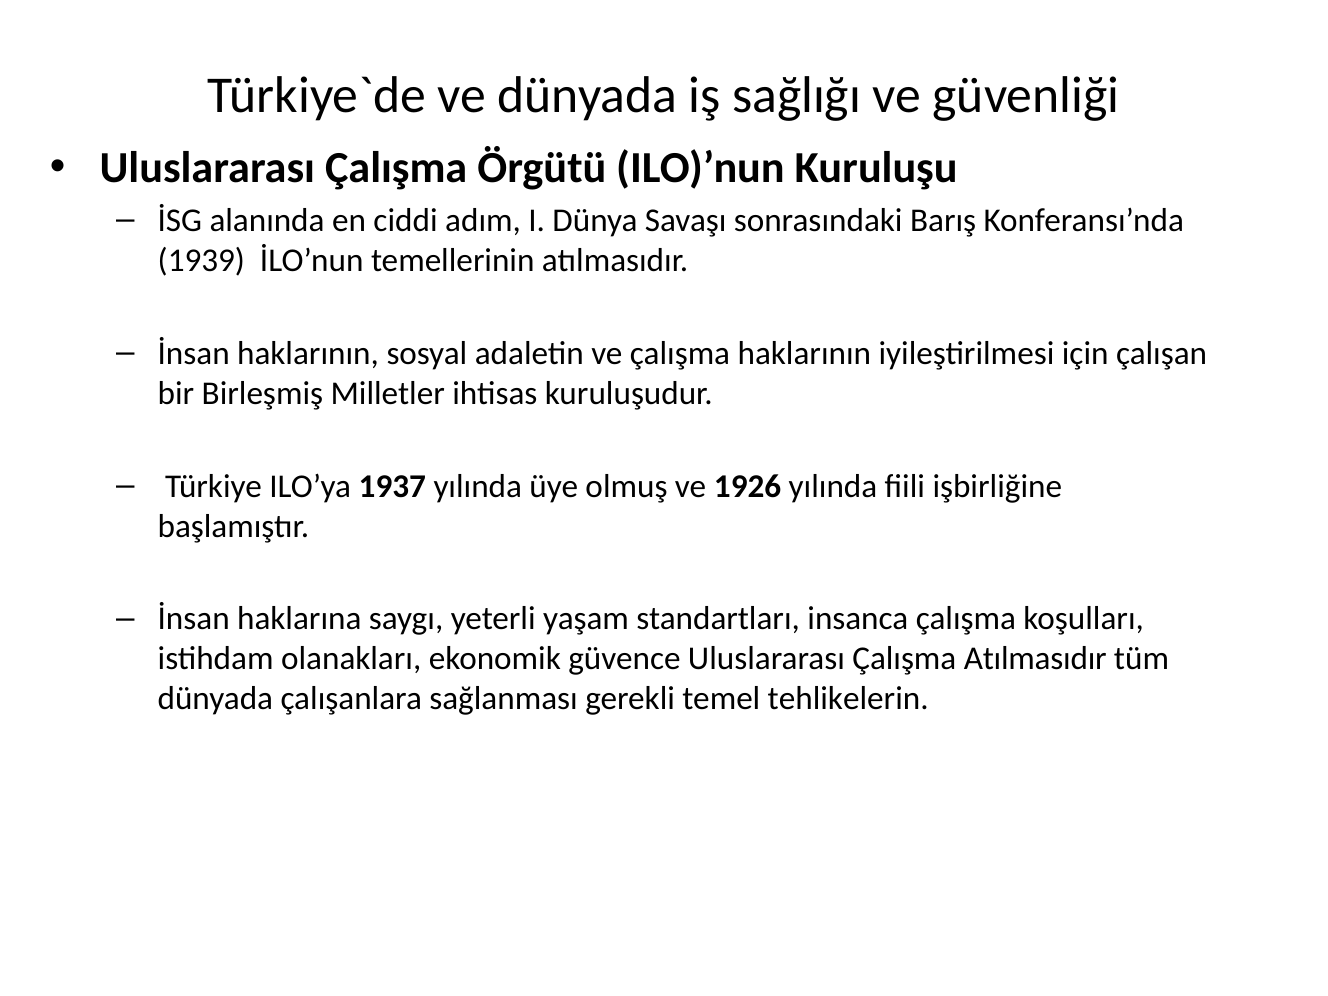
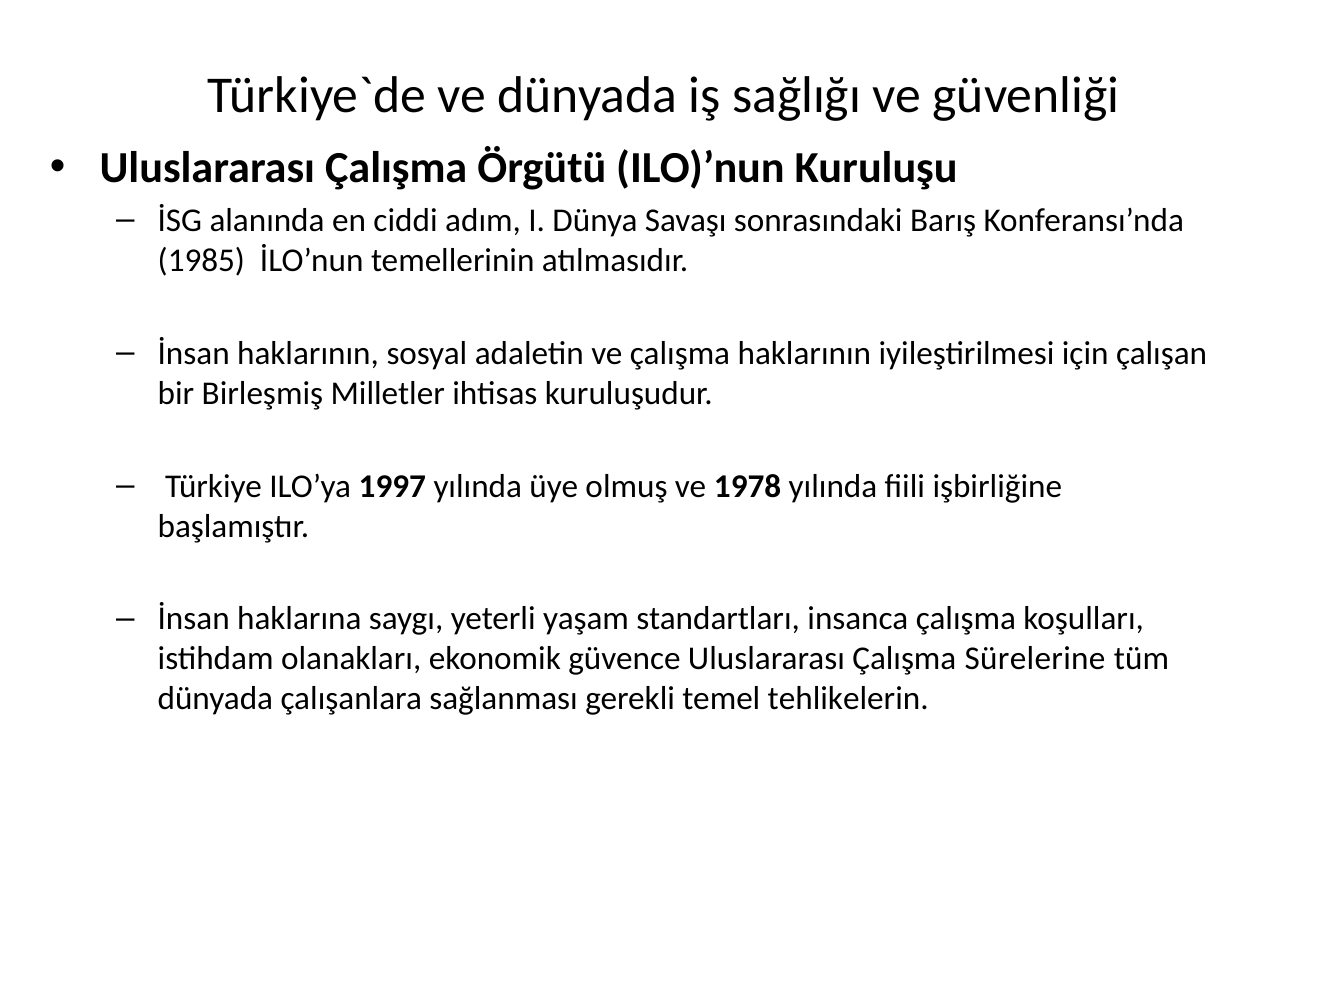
1939: 1939 -> 1985 (201, 260)
1937: 1937 -> 1997 (392, 486)
1926: 1926 -> 1978 (748, 486)
Çalışma Atılmasıdır: Atılmasıdır -> Sürelerine (1035, 659)
